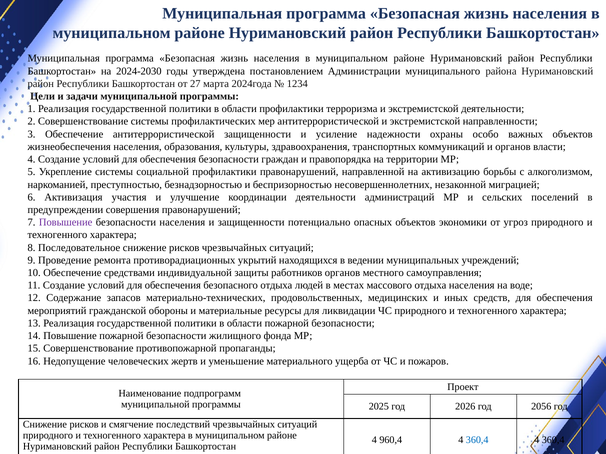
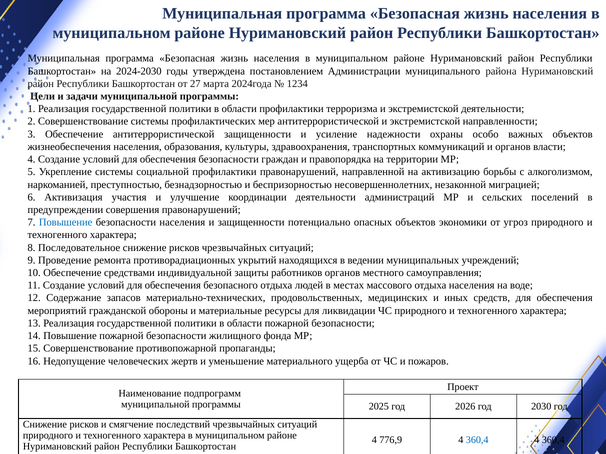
Повышение colour: purple -> blue (66, 223)
2056: 2056 -> 2030 (541, 407)
960,4: 960,4 -> 776,9 (391, 441)
